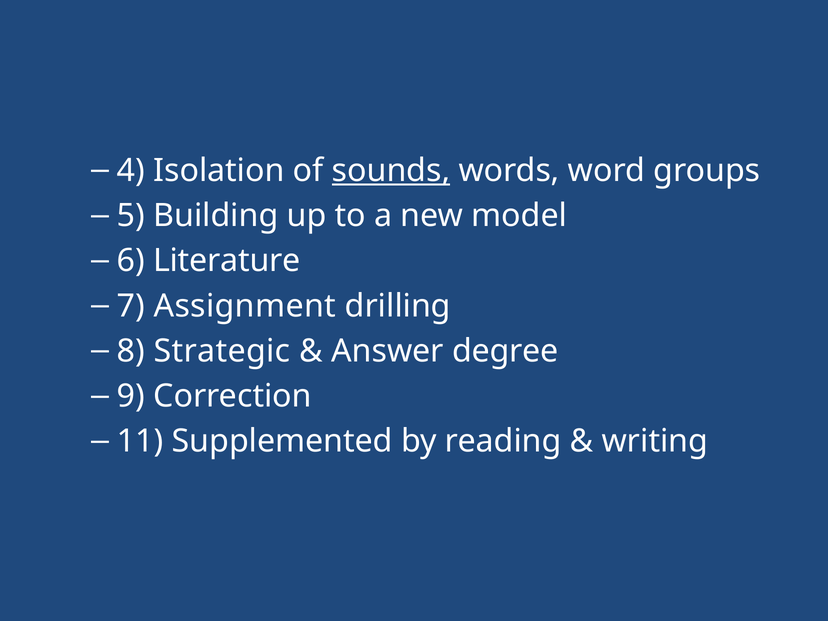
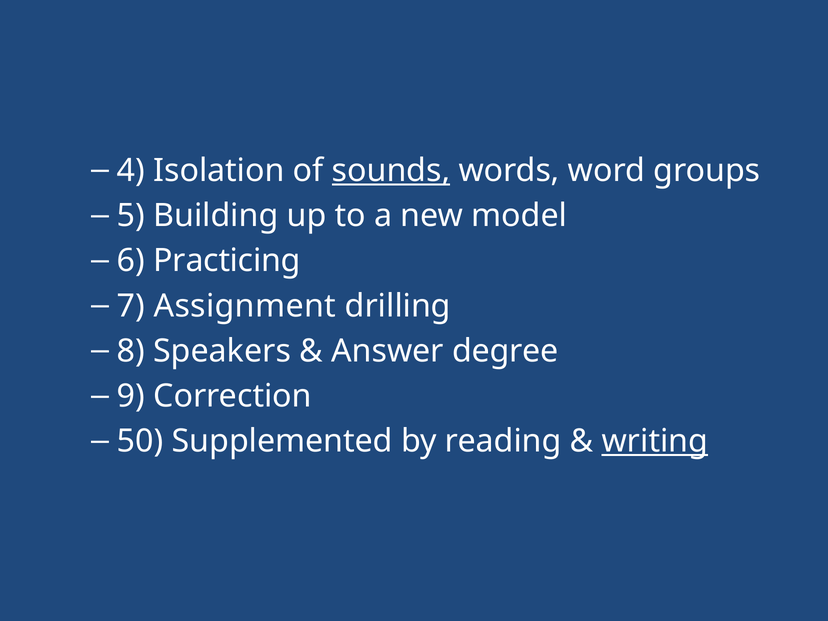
Literature: Literature -> Practicing (227, 261)
Strategic: Strategic -> Speakers (222, 351)
11: 11 -> 50 (140, 441)
writing underline: none -> present (655, 441)
